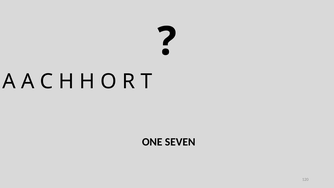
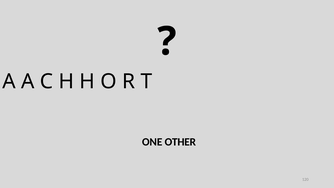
SEVEN: SEVEN -> OTHER (180, 142)
